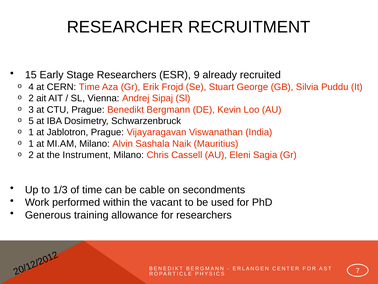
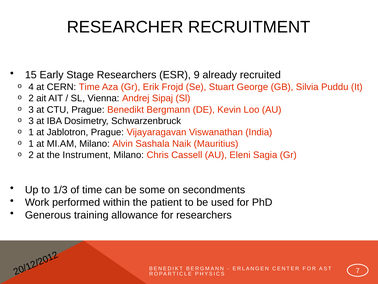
5: 5 -> 3 (31, 121)
cable: cable -> some (152, 190)
vacant: vacant -> patient (166, 202)
